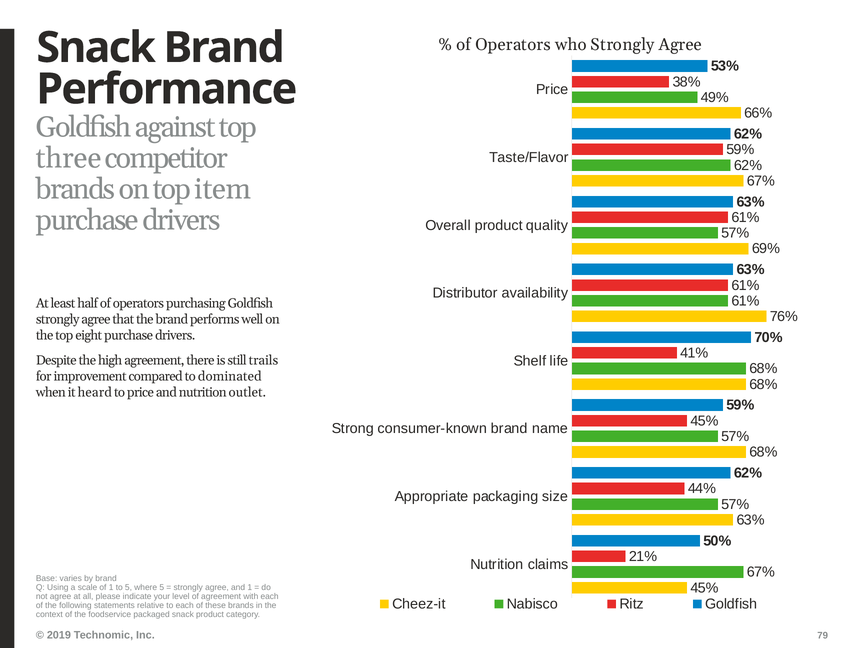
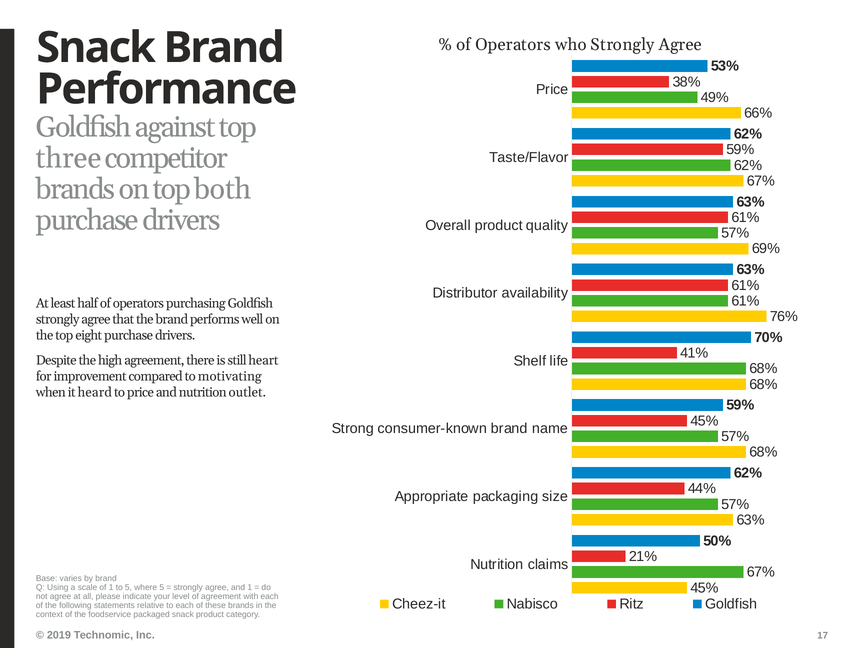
item: item -> both (223, 189)
trails: trails -> heart (263, 361)
dominated: dominated -> motivating (230, 376)
79: 79 -> 17 (823, 636)
